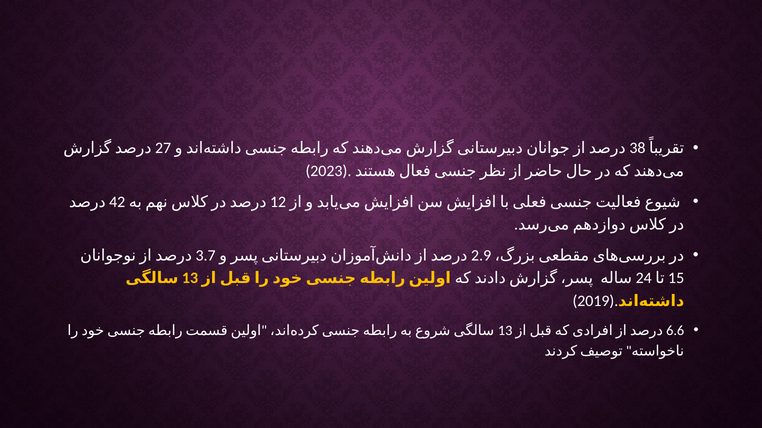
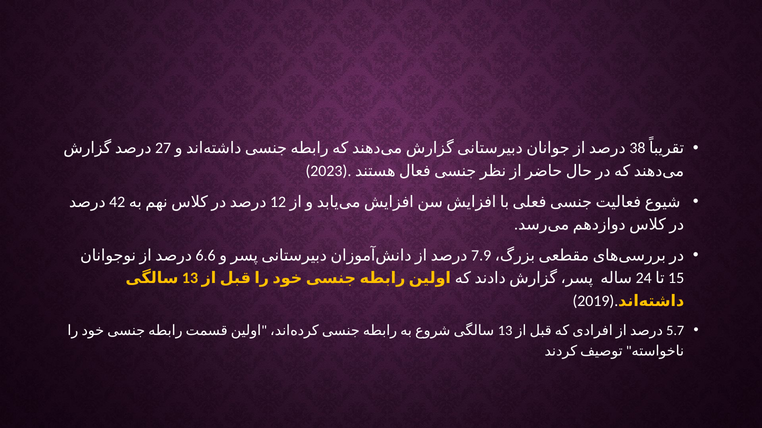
3.7: 3.7 -> 6.6 (206, 256)
2.9: 2.9 -> 7.9 (481, 256)
6.6: 6.6 -> 5.7 (675, 331)
